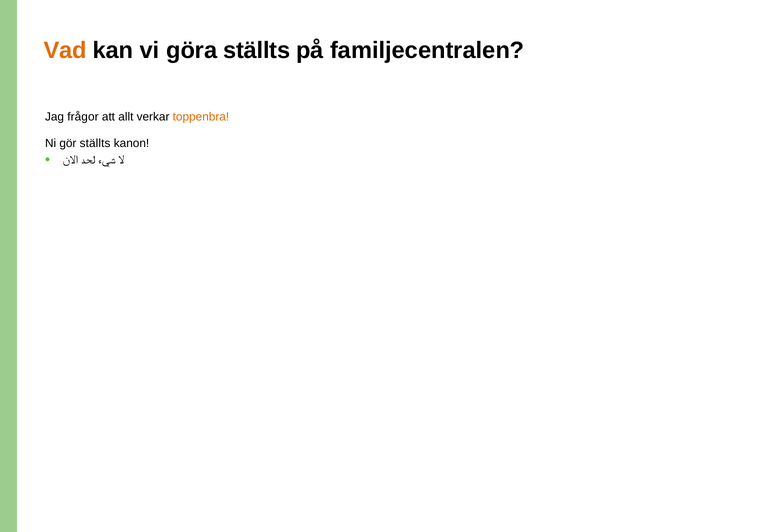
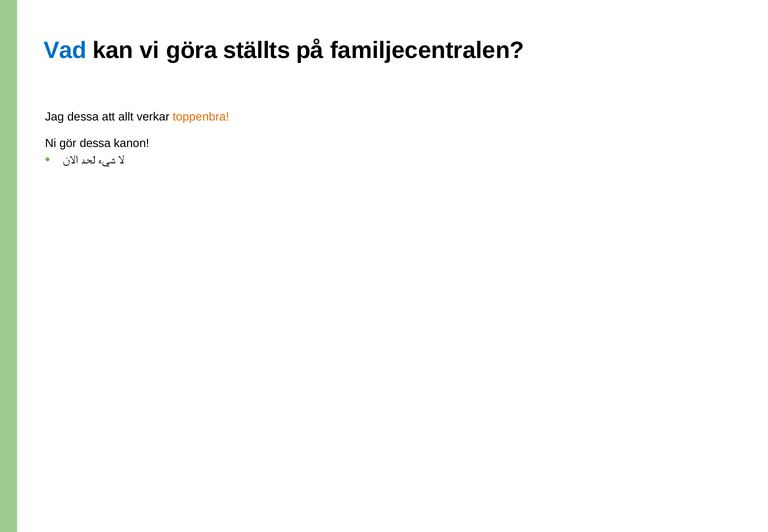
Vad colour: orange -> blue (65, 50)
Jag frågor: frågor -> dessa (83, 117)
gör ställts: ställts -> dessa (95, 143)
